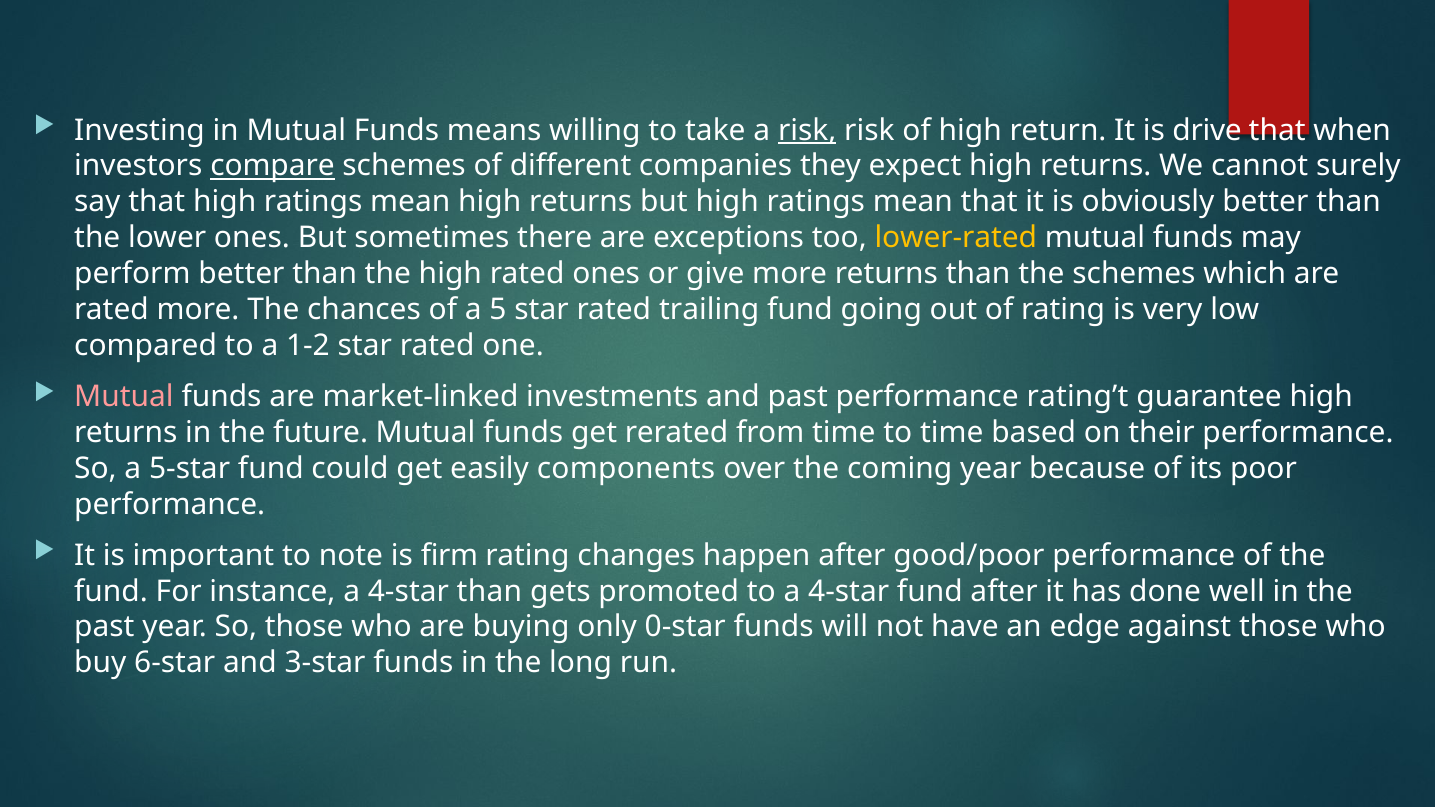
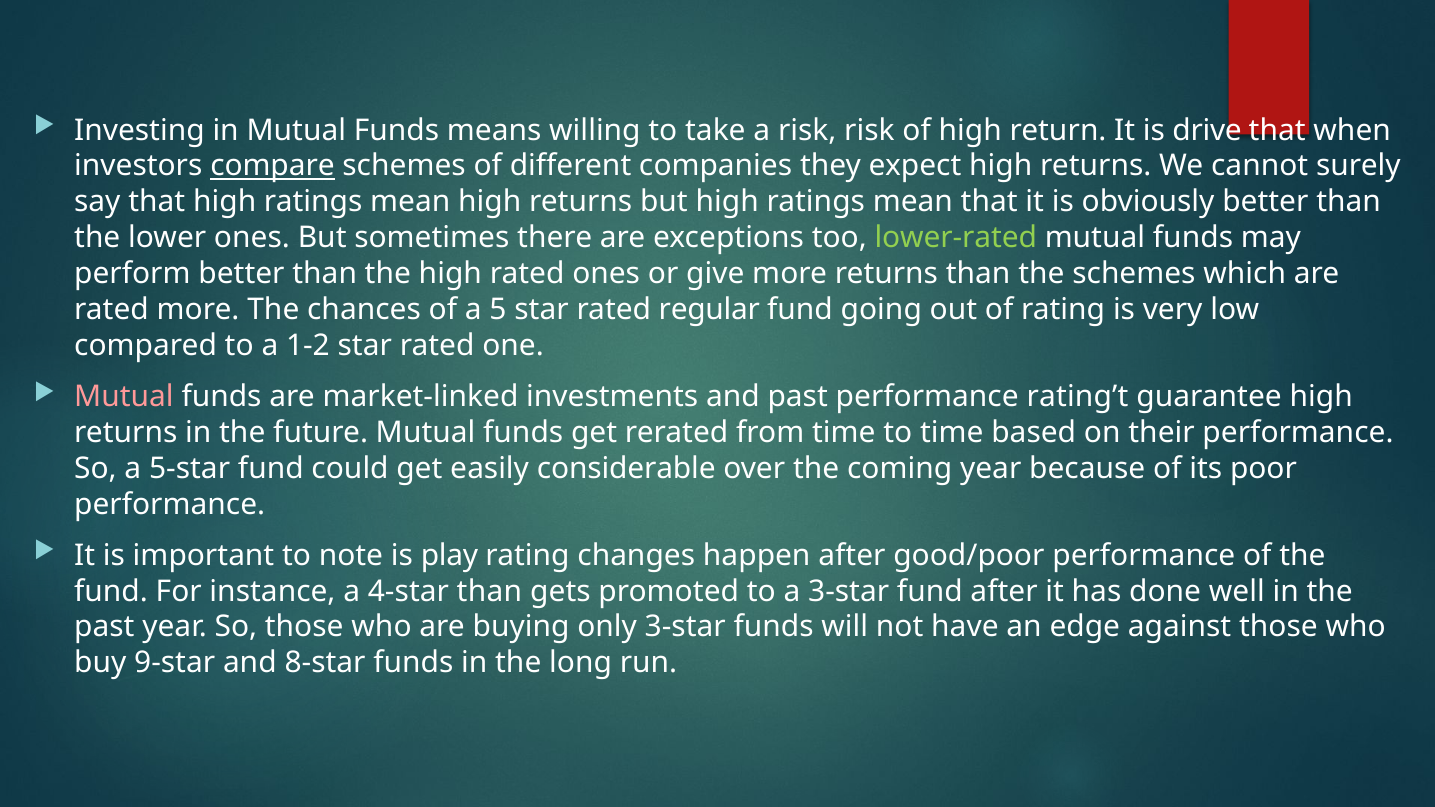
risk underline: present -> none (807, 130)
lower-rated colour: yellow -> light green (956, 238)
trailing: trailing -> regular (709, 310)
components: components -> considerable (626, 469)
firm: firm -> play (449, 555)
to a 4-star: 4-star -> 3-star (849, 591)
only 0-star: 0-star -> 3-star (685, 627)
6-star: 6-star -> 9-star (175, 663)
3-star: 3-star -> 8-star (325, 663)
